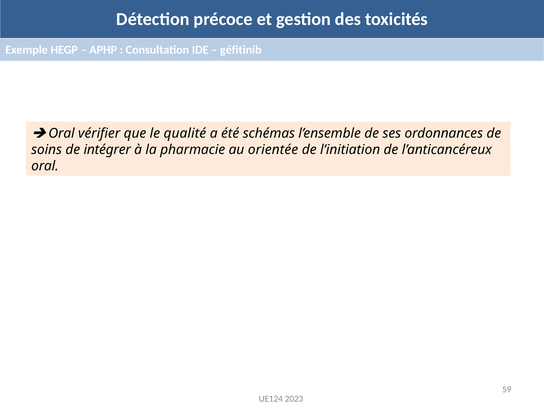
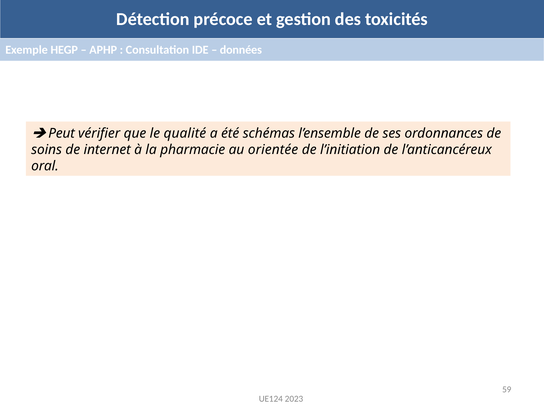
géfitinib: géfitinib -> données (241, 50)
Oral: Oral -> Peut (62, 133)
intégrer: intégrer -> internet (107, 150)
